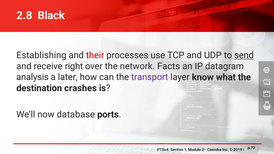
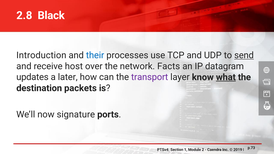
Establishing: Establishing -> Introduction (41, 55)
their colour: red -> blue (95, 55)
right: right -> host (74, 66)
analysis: analysis -> updates (32, 77)
what underline: none -> present (226, 77)
crashes: crashes -> packets (80, 88)
database: database -> signature (76, 115)
